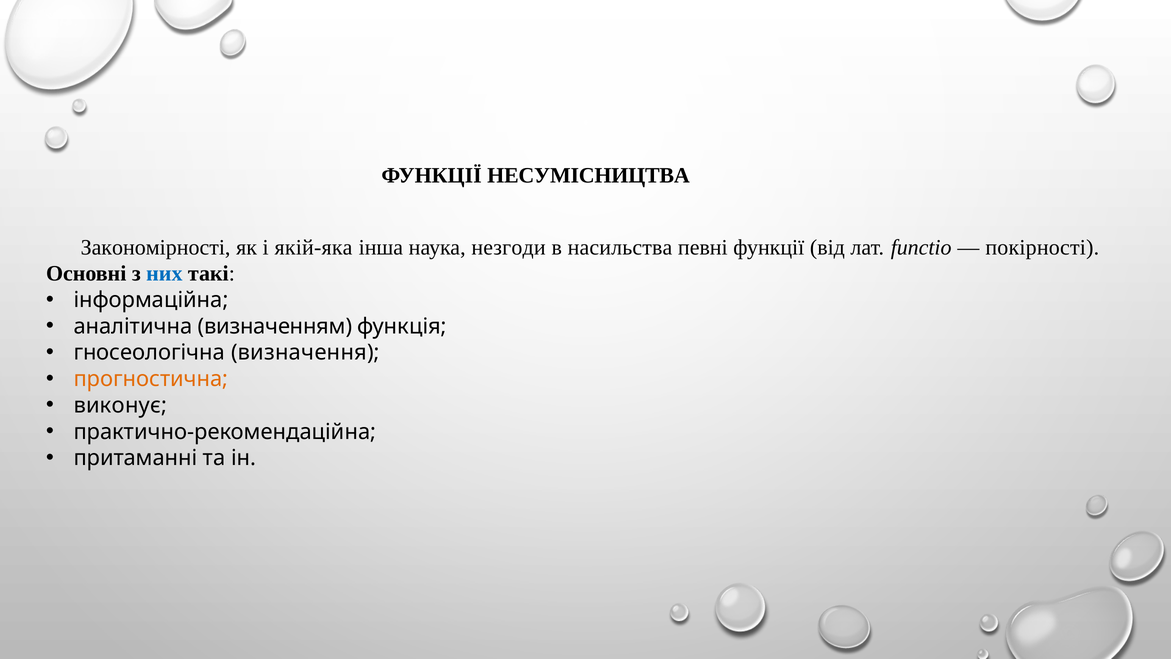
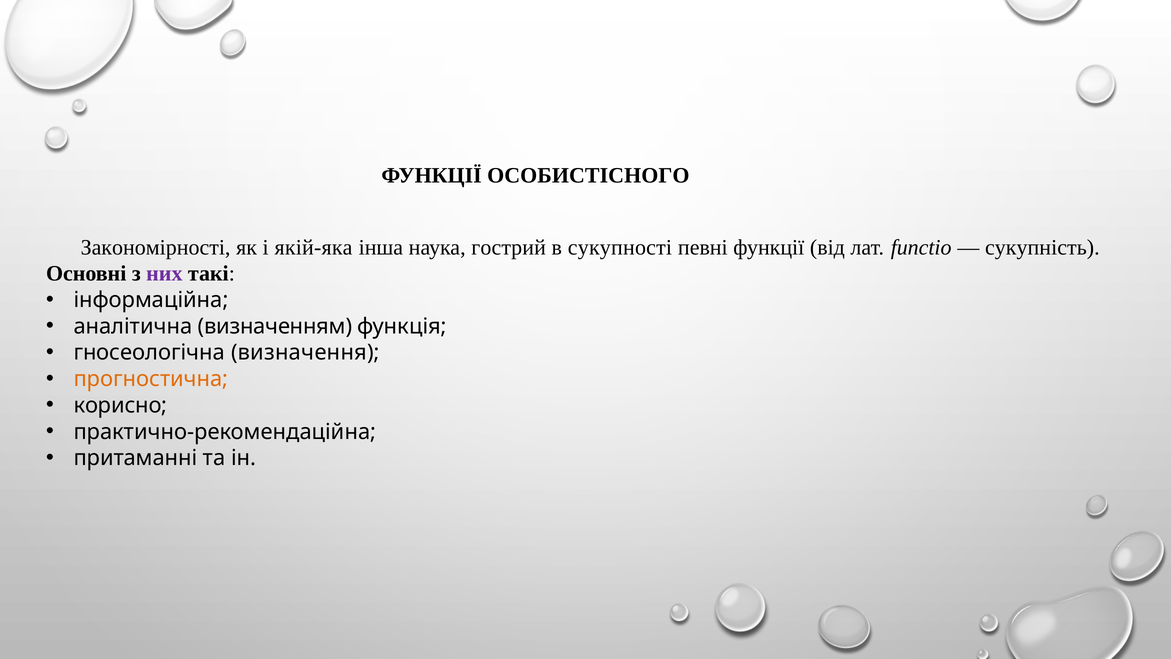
НЕСУМІСНИЦТВА: НЕСУМІСНИЦТВА -> ОСОБИСТІСНОГО (588, 175)
незгоди: незгоди -> гострий (509, 247)
насильства: насильства -> сукупності (620, 247)
покірності: покірності -> сукупність (1042, 247)
них colour: blue -> purple (164, 273)
виконує: виконує -> корисно (120, 405)
